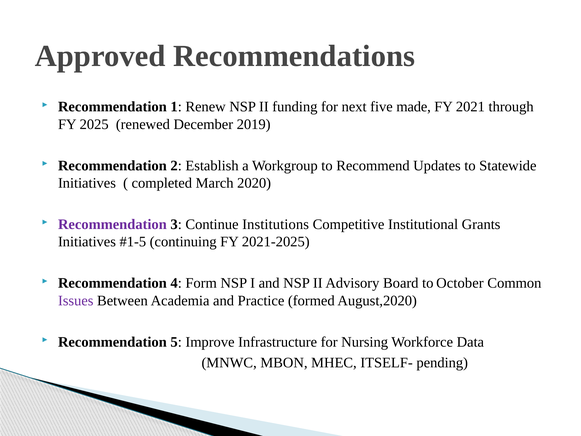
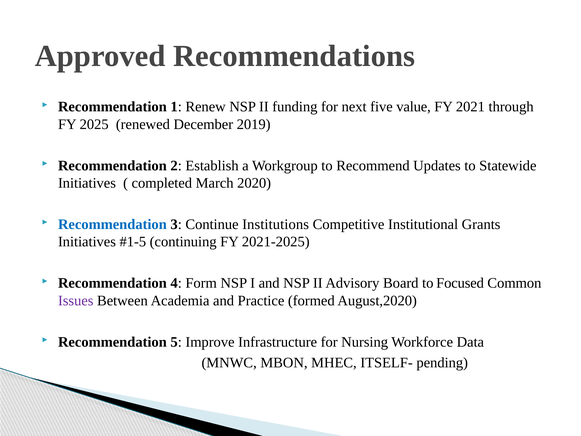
made: made -> value (414, 107)
Recommendation colour: purple -> blue (112, 224)
October: October -> Focused (460, 283)
